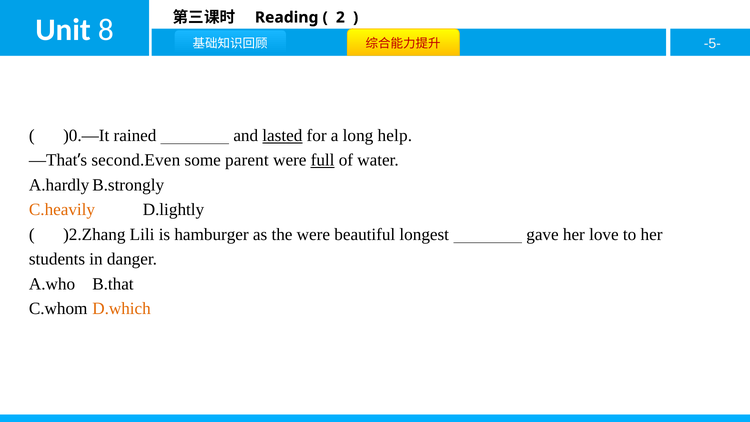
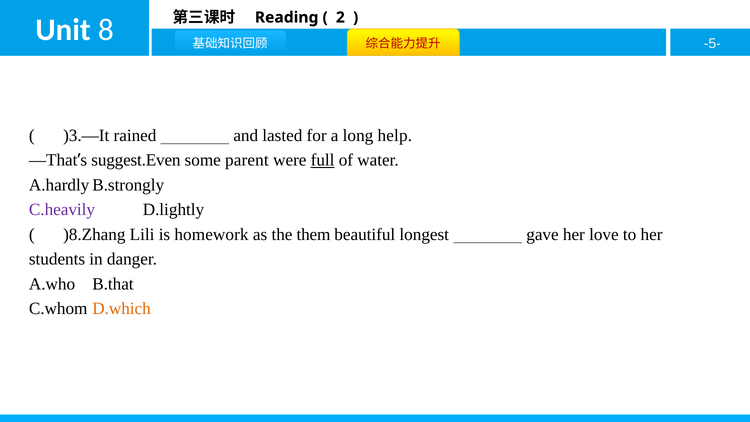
)0.—It: )0.—It -> )3.—It (86, 136)
lasted underline: present -> none (282, 136)
second.Even: second.Even -> suggest.Even (136, 160)
C.heavily colour: orange -> purple (62, 210)
)2.Zhang: )2.Zhang -> )8.Zhang (94, 234)
hamburger: hamburger -> homework (211, 234)
the were: were -> them (313, 234)
